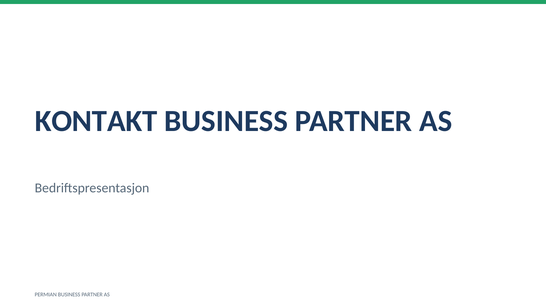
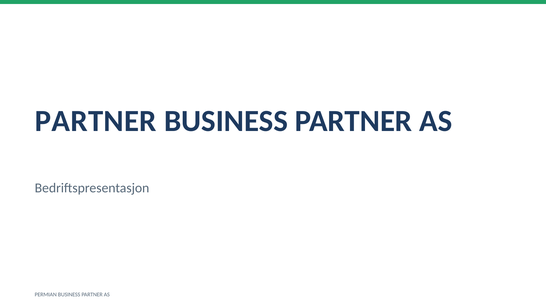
KONTAKT: KONTAKT -> PARTNER (96, 121)
